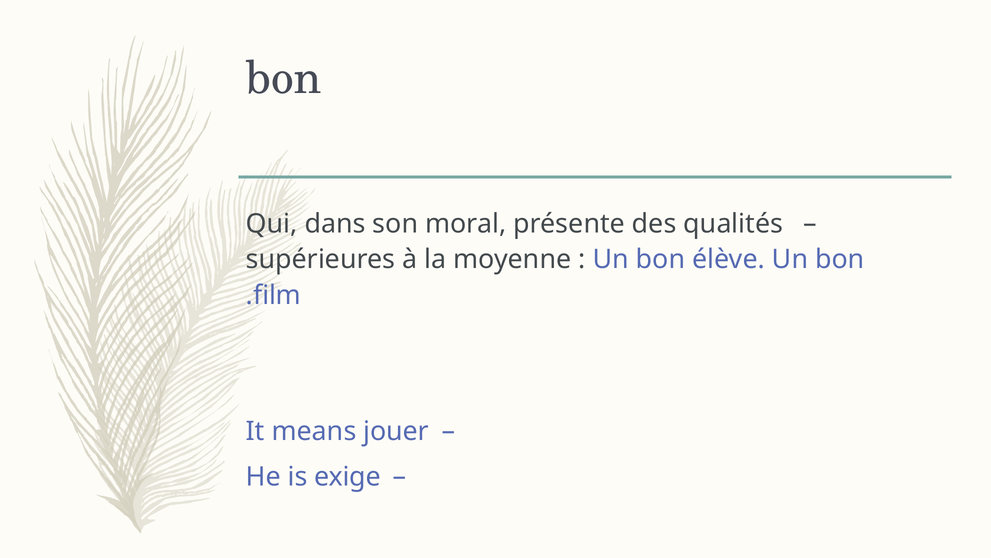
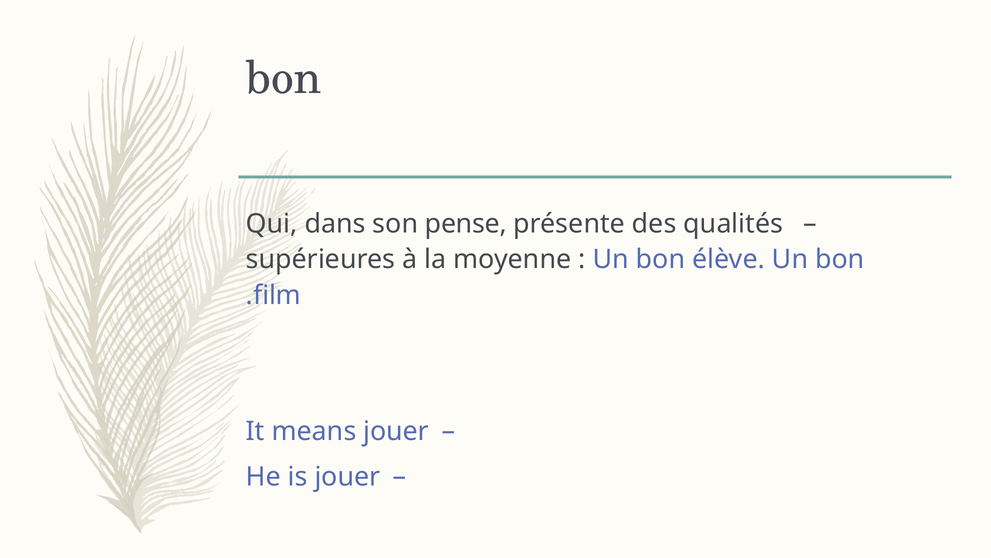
moral: moral -> pense (466, 223)
is exige: exige -> jouer (347, 476)
